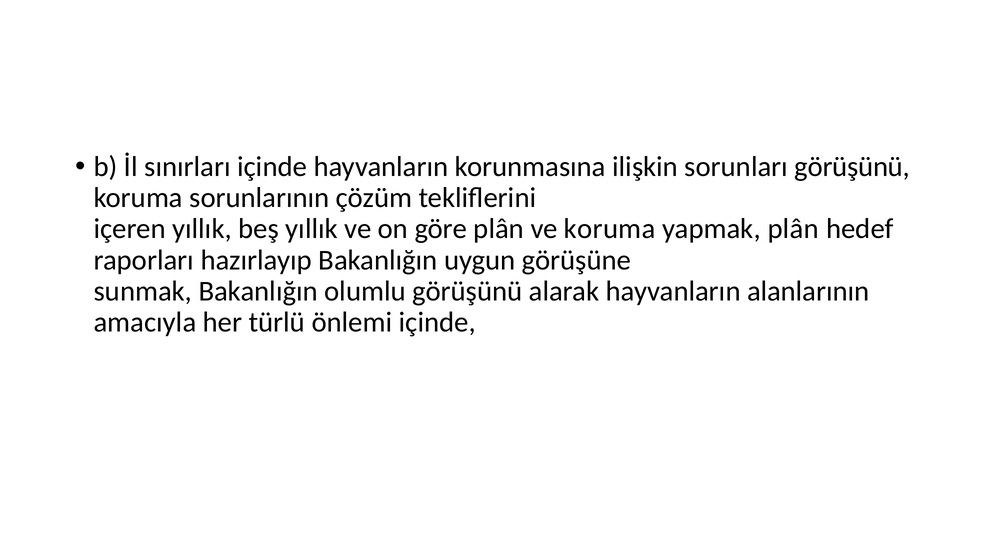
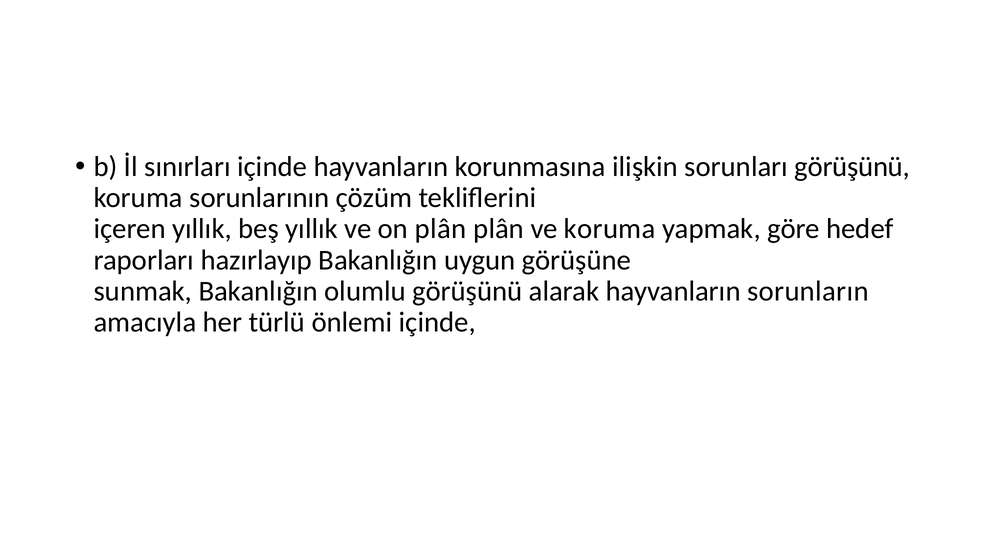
on göre: göre -> plân (441, 229)
yapmak plân: plân -> göre (794, 229)
alanlarının: alanlarının -> sorunların (808, 291)
